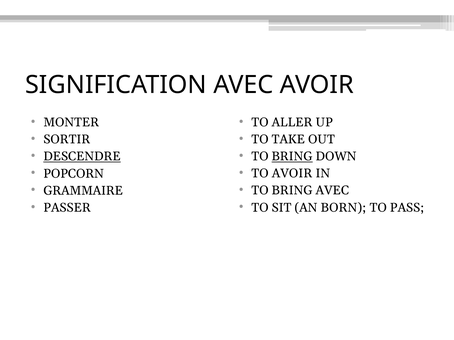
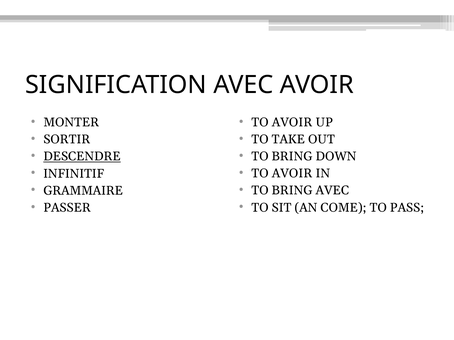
ALLER: ALLER -> AVOIR (292, 123)
BRING underline: present -> none (292, 157)
POPCORN: POPCORN -> INFINITIF (74, 174)
BORN: BORN -> COME (344, 208)
